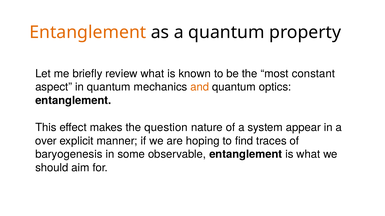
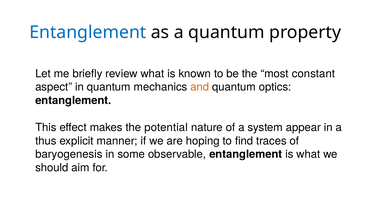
Entanglement colour: orange -> blue (88, 32)
question: question -> potential (166, 128)
over: over -> thus (46, 141)
